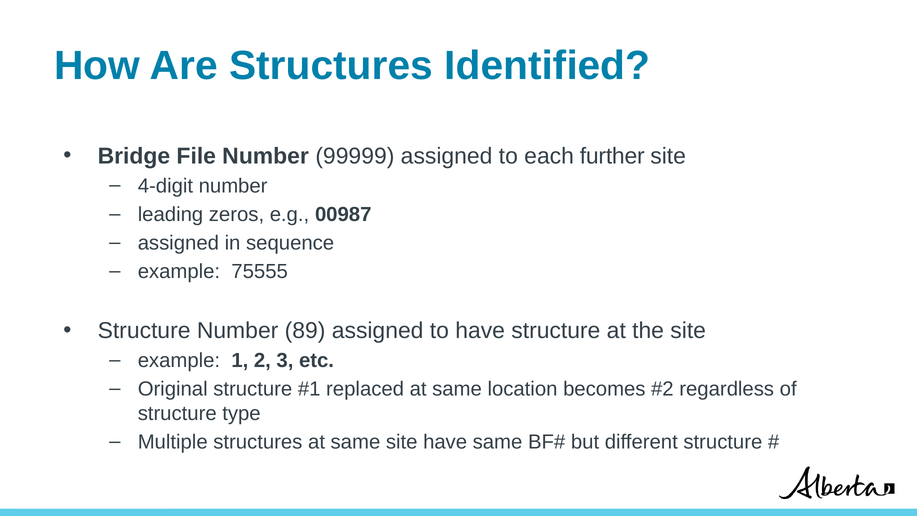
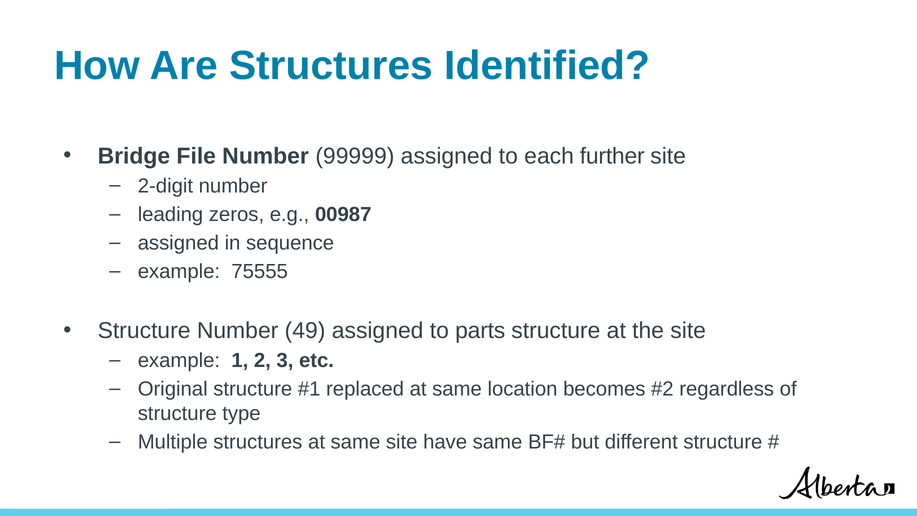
4-digit: 4-digit -> 2-digit (165, 186)
89: 89 -> 49 (305, 331)
to have: have -> parts (480, 331)
